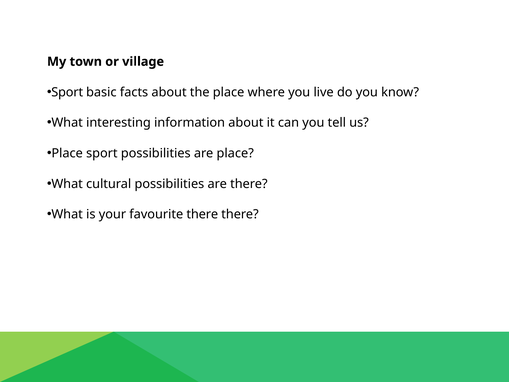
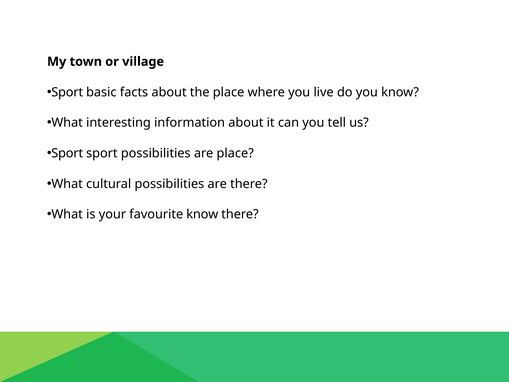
Place: Place -> Sport (67, 153)
favourite there: there -> know (202, 214)
